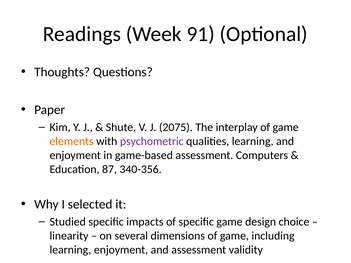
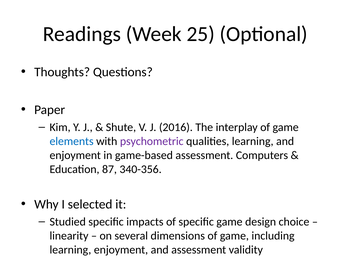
91: 91 -> 25 (201, 34)
2075: 2075 -> 2016 (176, 127)
elements colour: orange -> blue (72, 141)
